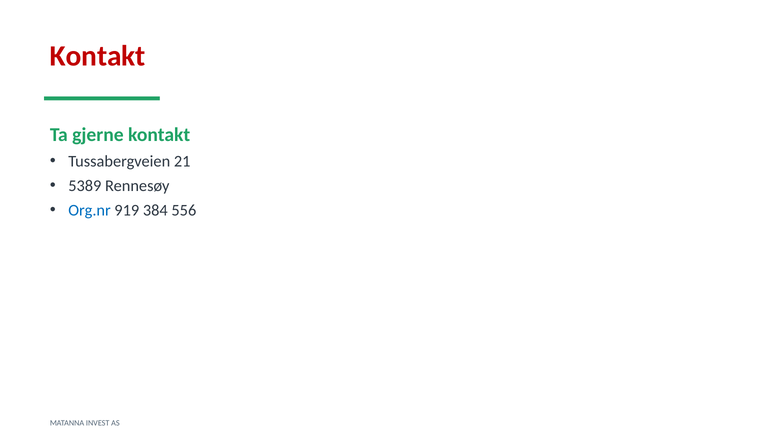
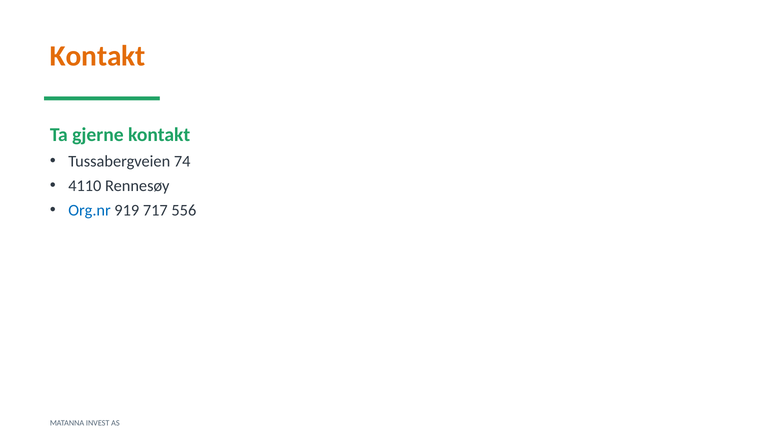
Kontakt colour: red -> orange (98, 56)
21: 21 -> 74 (182, 161)
5389: 5389 -> 4110 (85, 186)
384: 384 -> 717 (155, 210)
